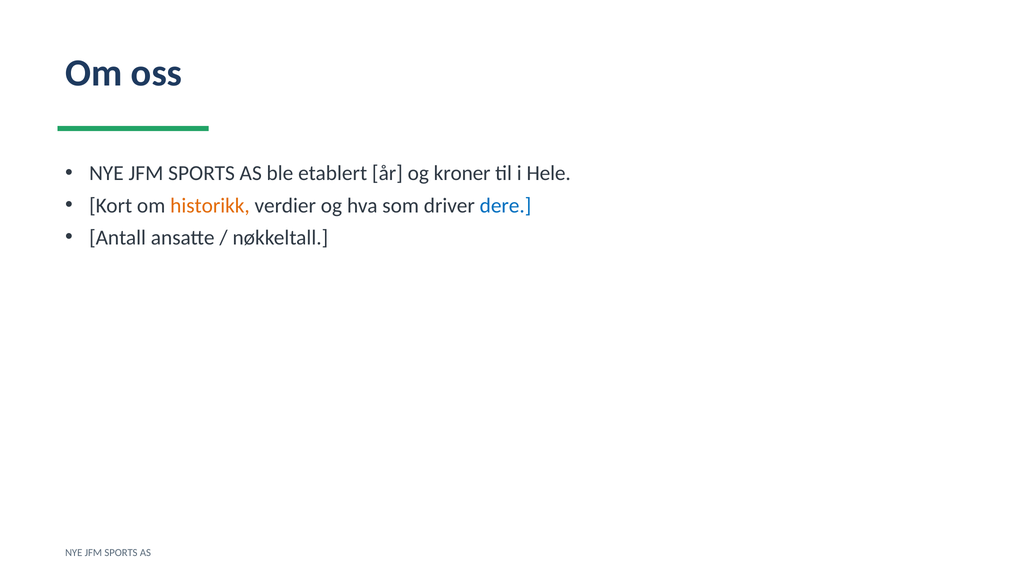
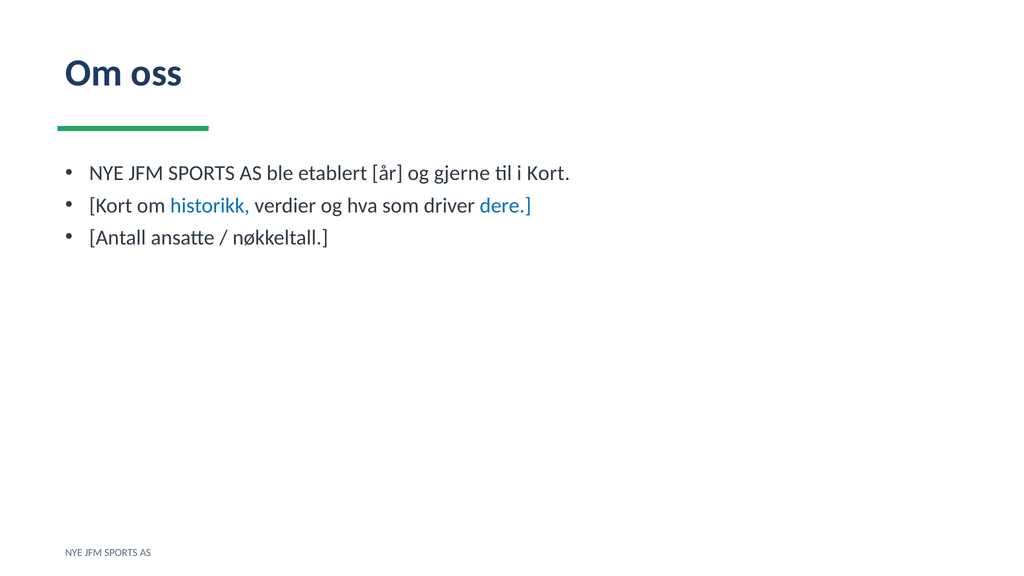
kroner: kroner -> gjerne (462, 173)
i Hele: Hele -> Kort (549, 173)
historikk colour: orange -> blue (210, 205)
